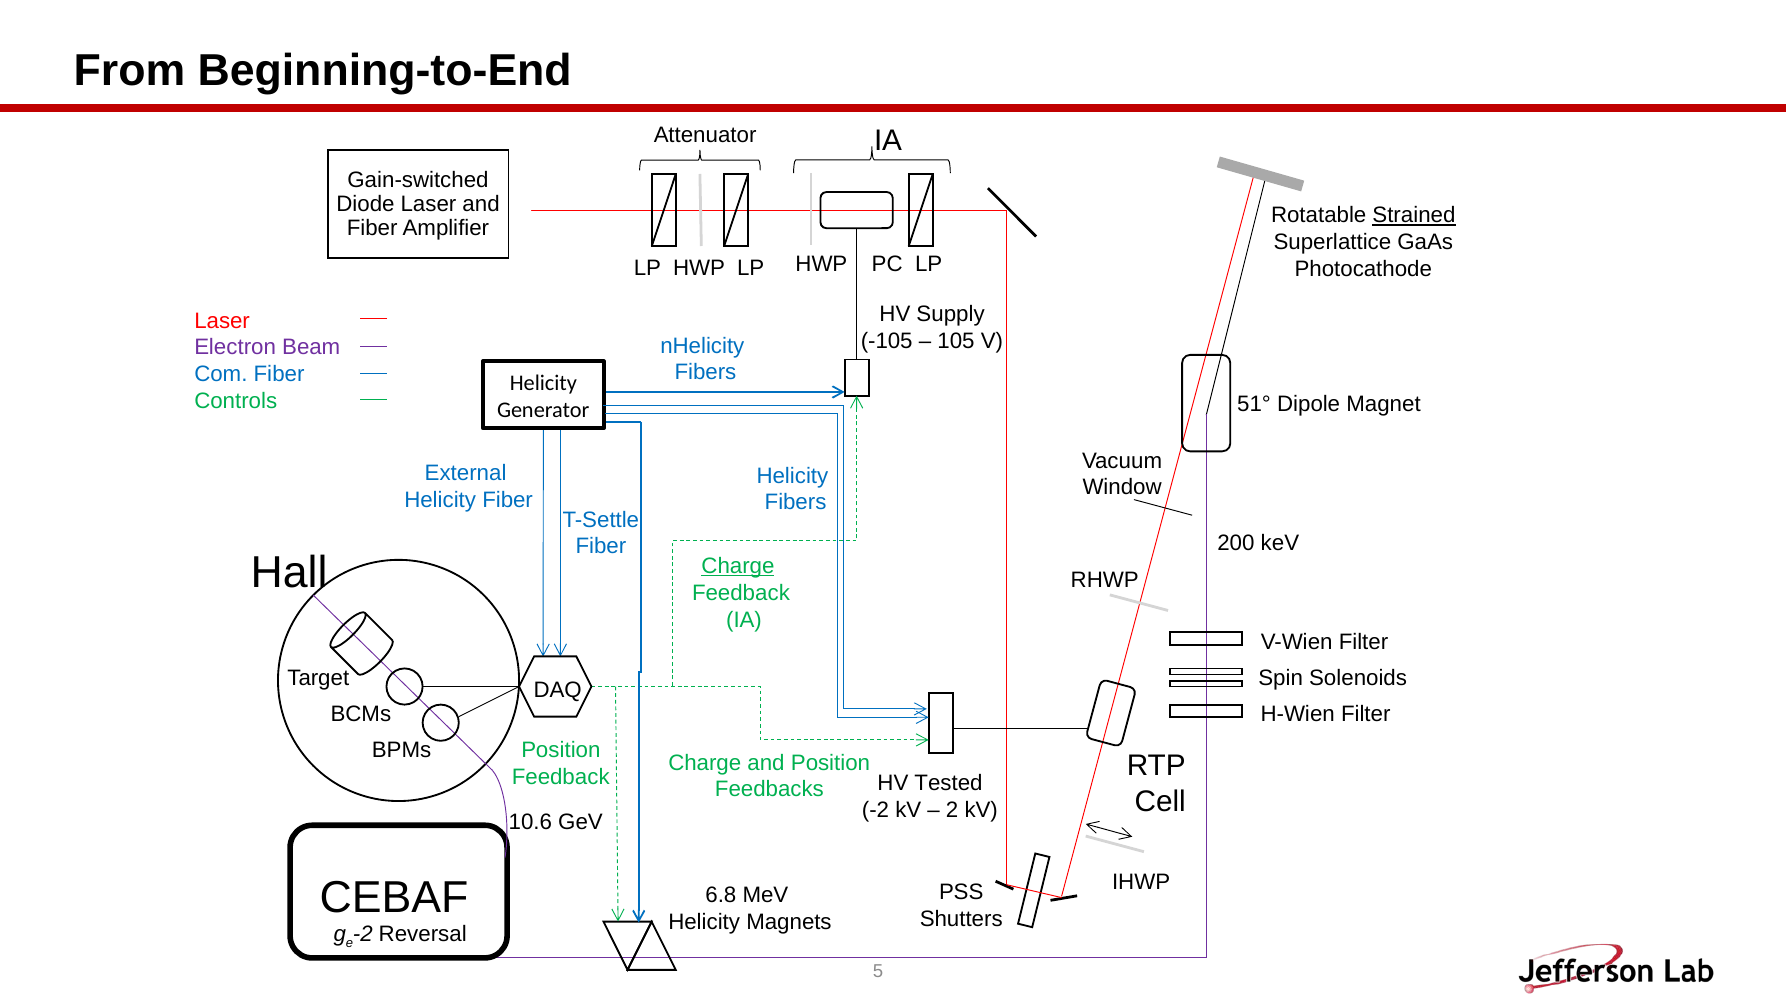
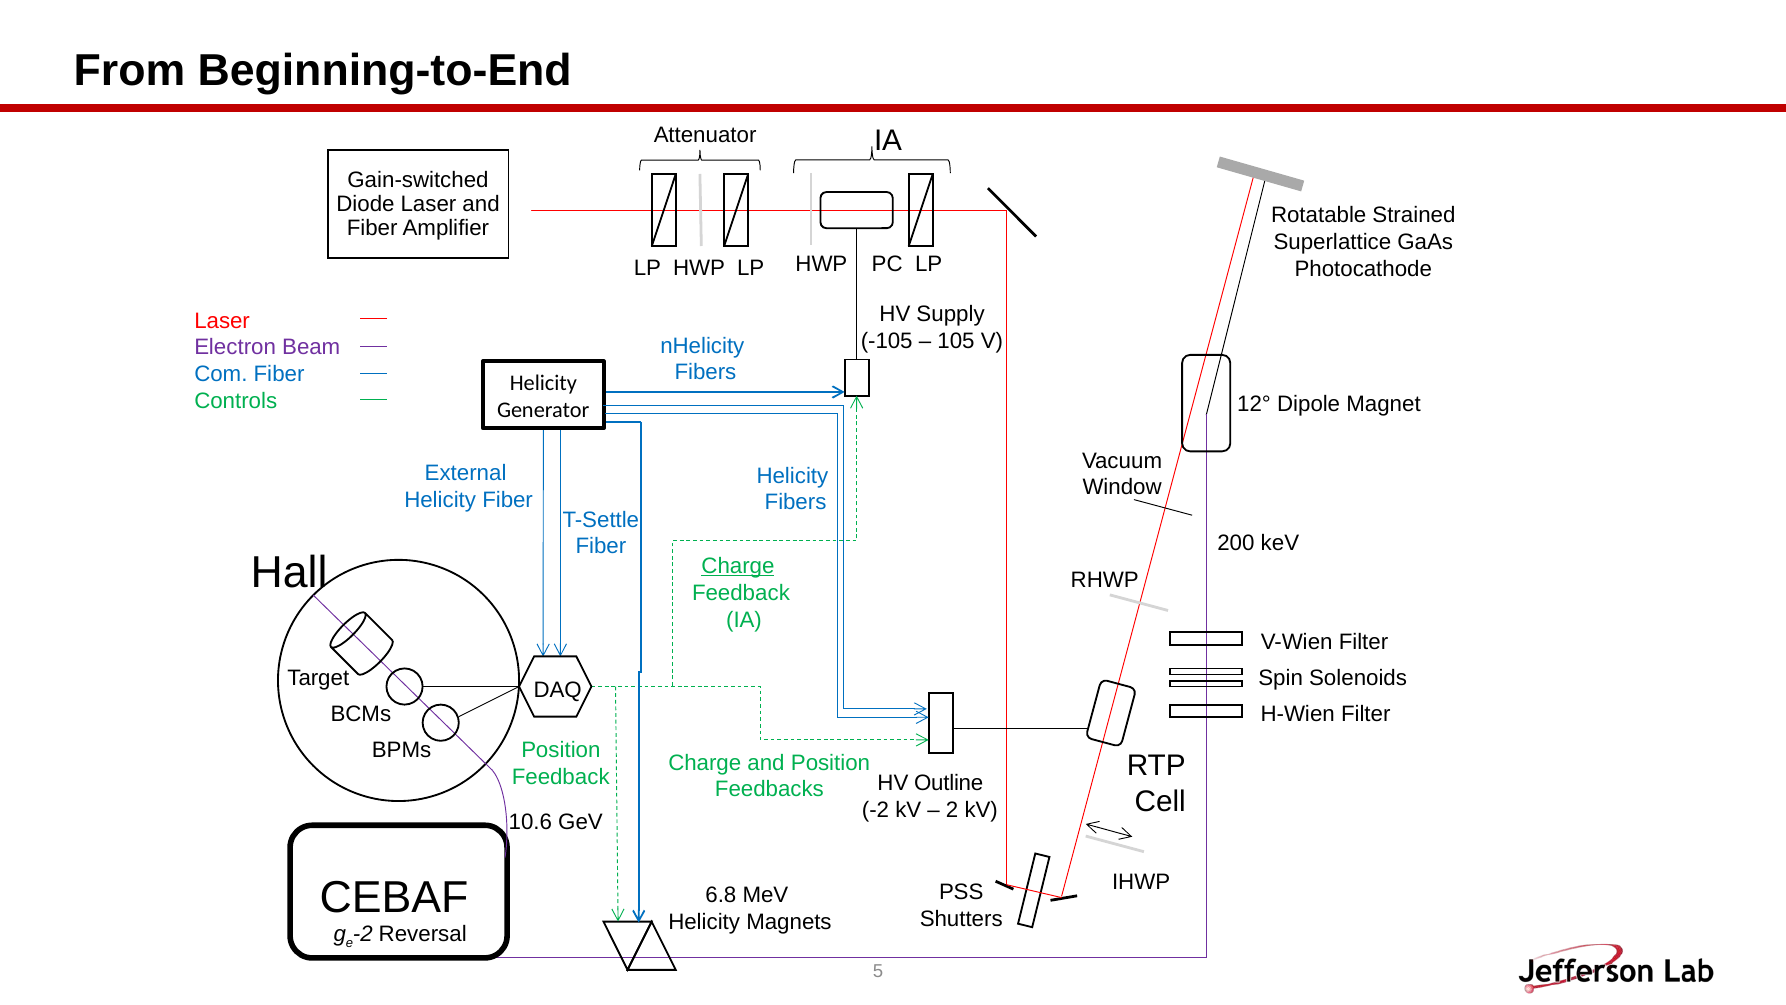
Strained underline: present -> none (1414, 215)
51°: 51° -> 12° (1254, 404)
Tested: Tested -> Outline (949, 783)
